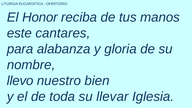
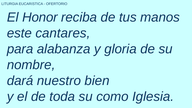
llevo: llevo -> dará (20, 81)
llevar: llevar -> como (112, 97)
